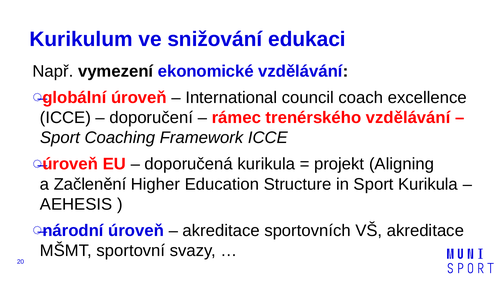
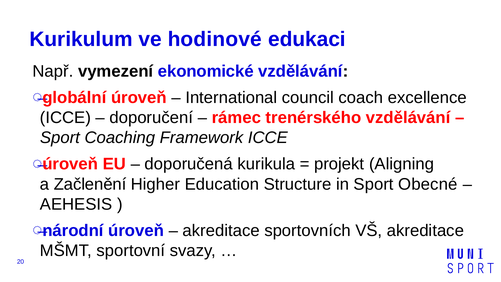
snižování: snižování -> hodinové (215, 39)
Sport Kurikula: Kurikula -> Obecné (428, 184)
